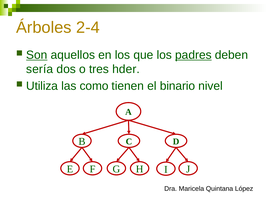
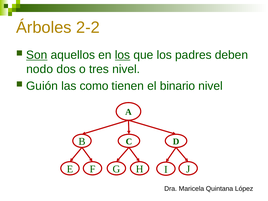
2-4: 2-4 -> 2-2 (88, 27)
los underline: none -> present (123, 55)
padres underline: present -> none (193, 55)
sería: sería -> nodo (40, 69)
tres hder: hder -> nivel (126, 69)
Utiliza: Utiliza -> Guión (42, 86)
